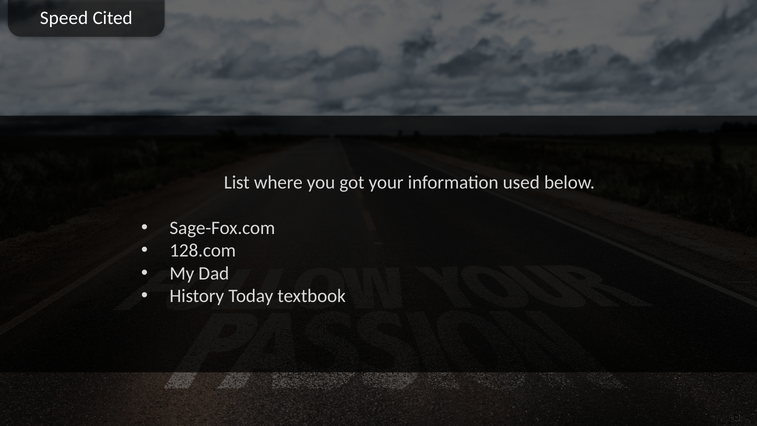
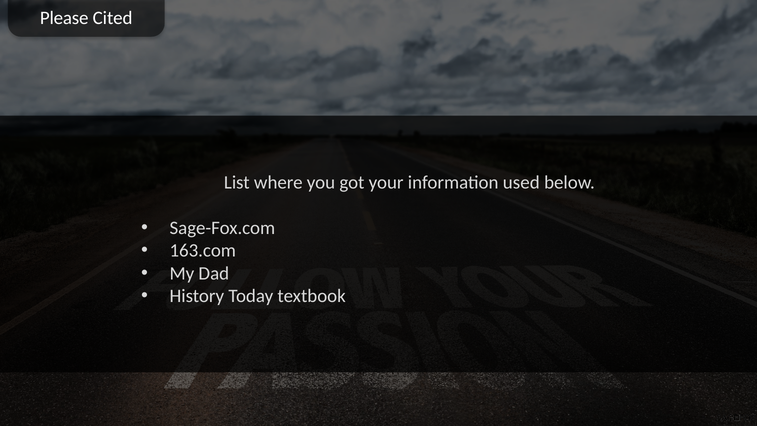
Speed: Speed -> Please (64, 18)
128.com: 128.com -> 163.com (203, 251)
